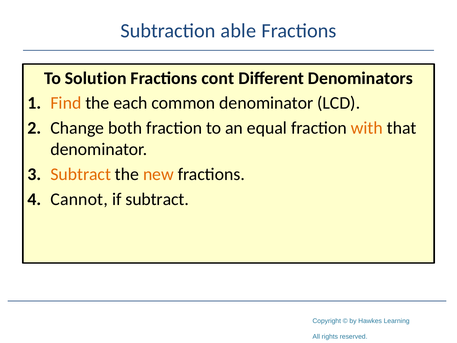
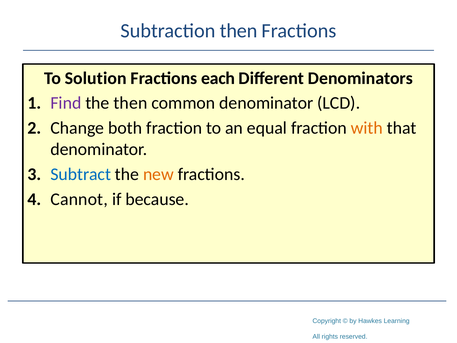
Subtraction able: able -> then (239, 31)
cont: cont -> each (218, 78)
Find colour: orange -> purple (66, 103)
the each: each -> then (130, 103)
Subtract colour: orange -> blue (81, 174)
if subtract: subtract -> because (157, 199)
